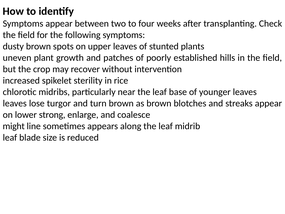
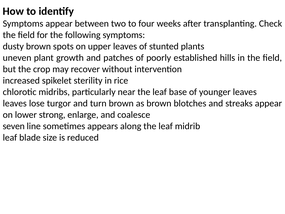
might: might -> seven (14, 126)
